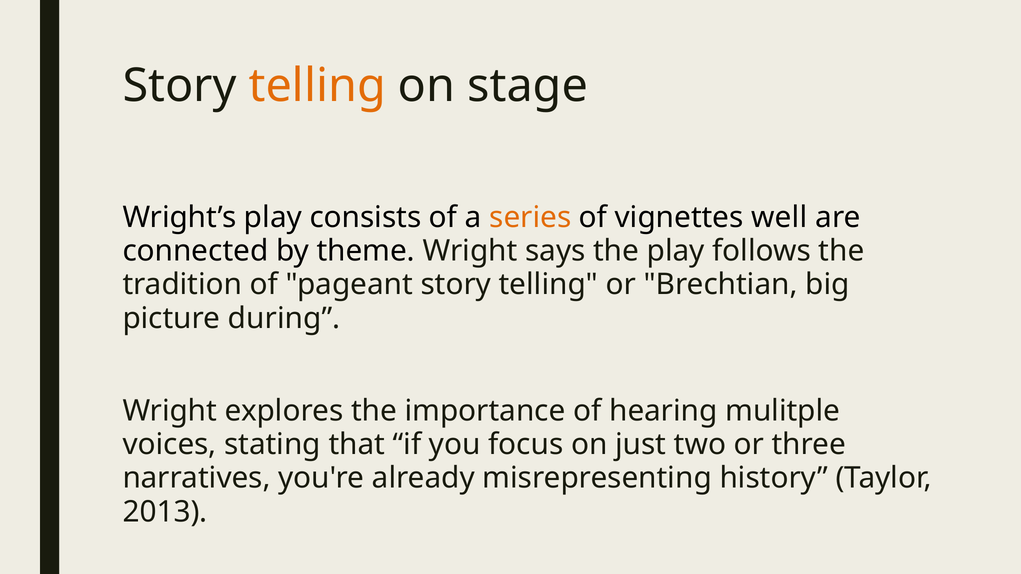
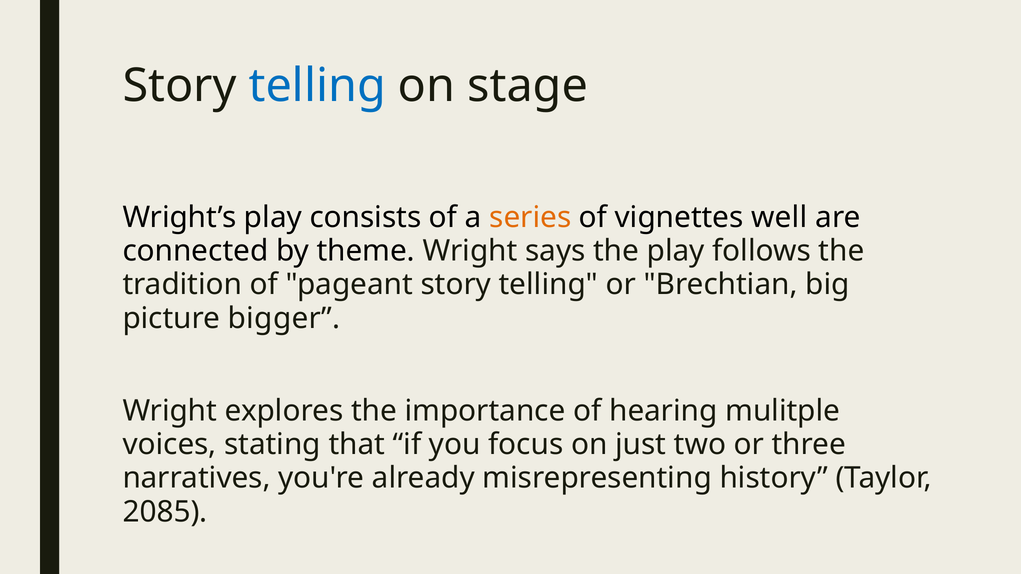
telling colour: orange -> blue (317, 86)
during: during -> bigger (284, 318)
2013: 2013 -> 2085 (165, 512)
